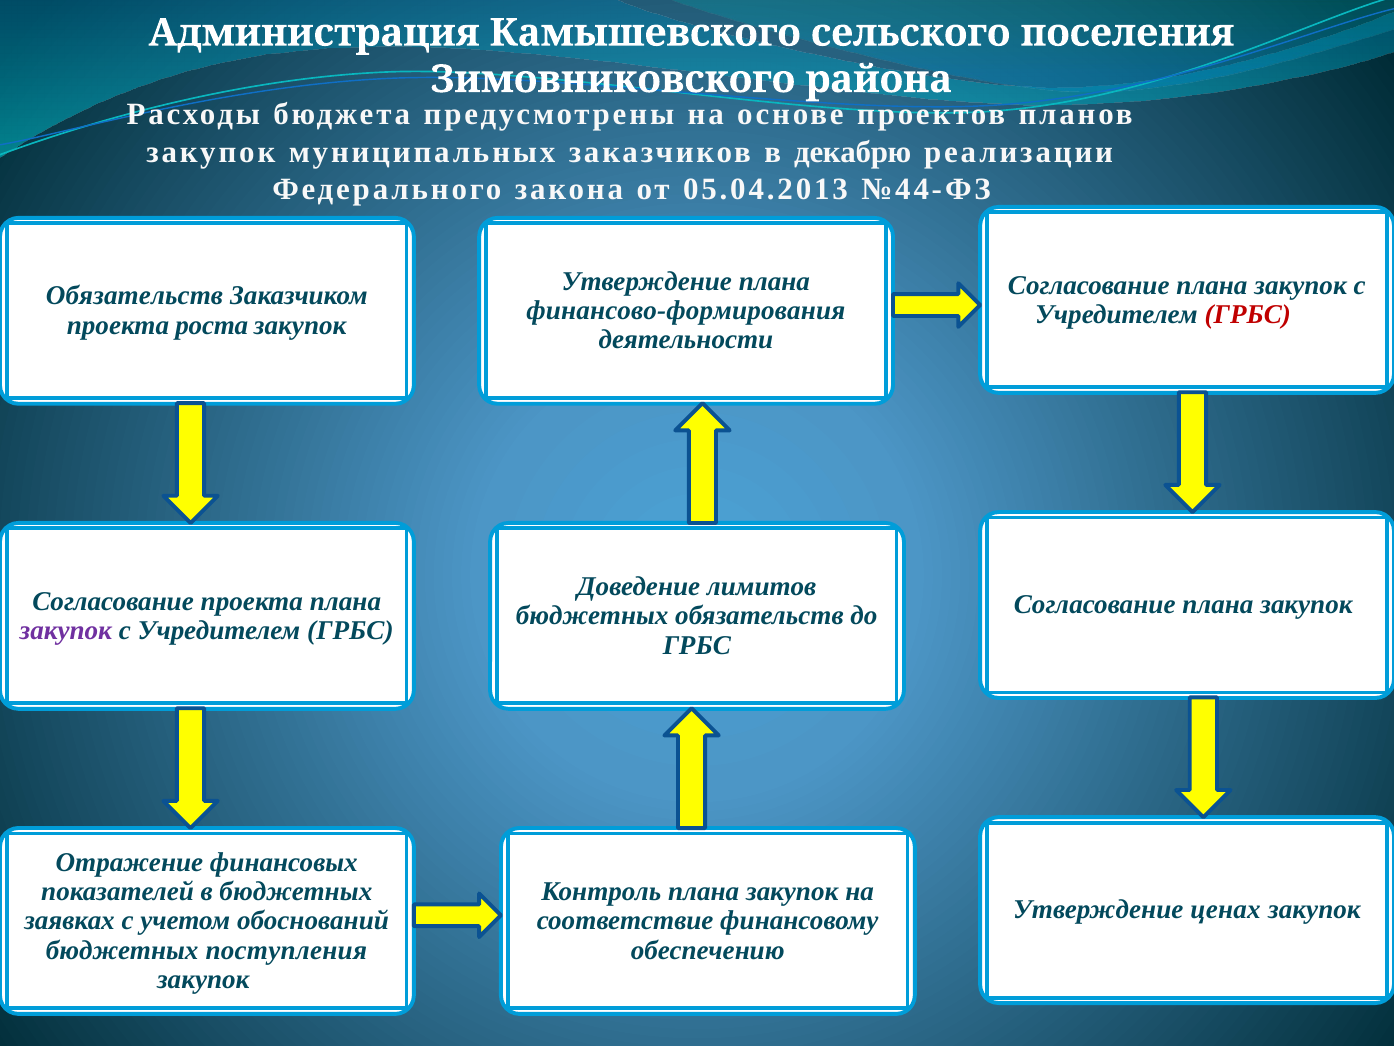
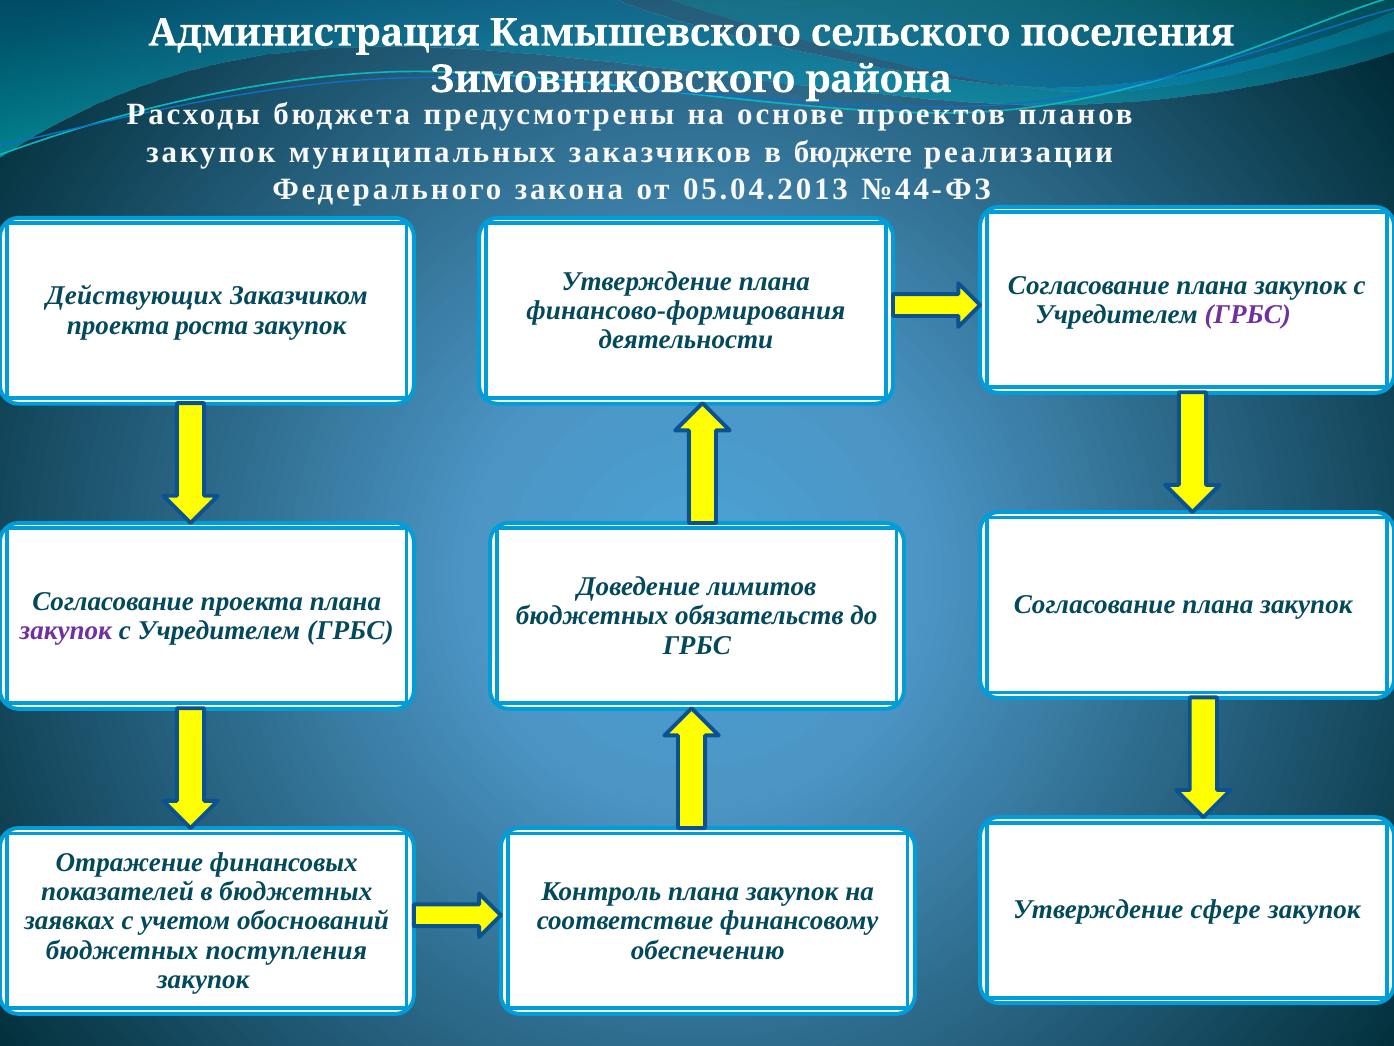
декабрю: декабрю -> бюджете (853, 152)
Обязательств: Обязательств -> Действующих (134, 296)
ГРБС colour: red -> purple (1248, 314)
ценах: ценах -> сфере (1226, 910)
